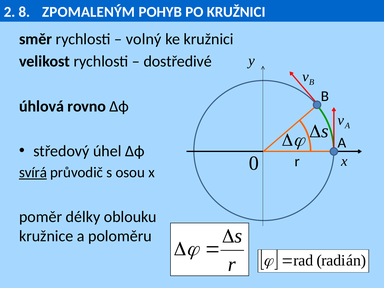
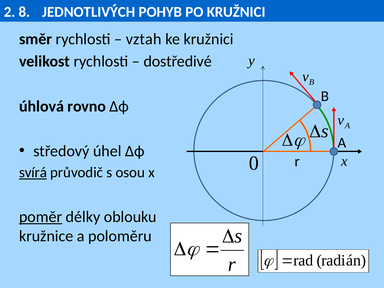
ZPOMALENÝM: ZPOMALENÝM -> JEDNOTLIVÝCH (89, 12)
volný: volný -> vztah (144, 39)
poměr underline: none -> present (41, 217)
